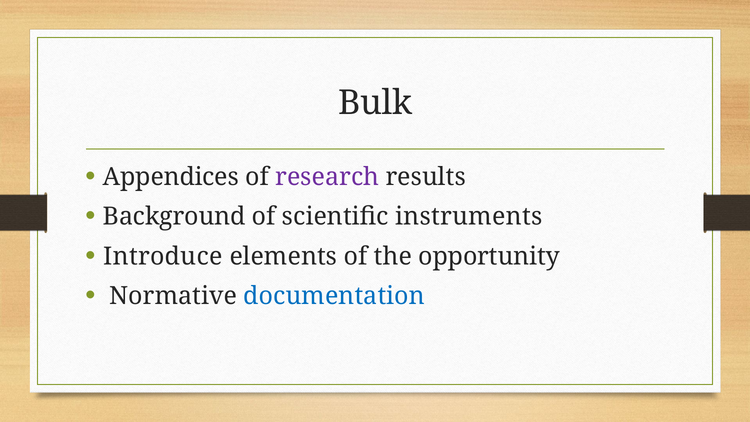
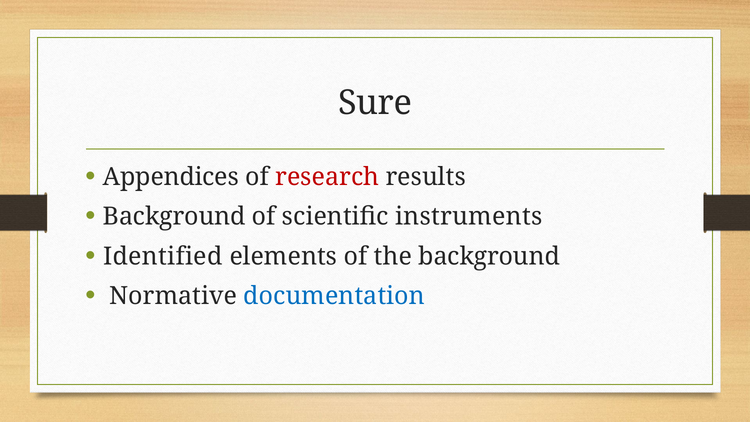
Bulk: Bulk -> Sure (375, 103)
research colour: purple -> red (327, 177)
Introduce: Introduce -> Identified (163, 256)
the opportunity: opportunity -> background (489, 256)
